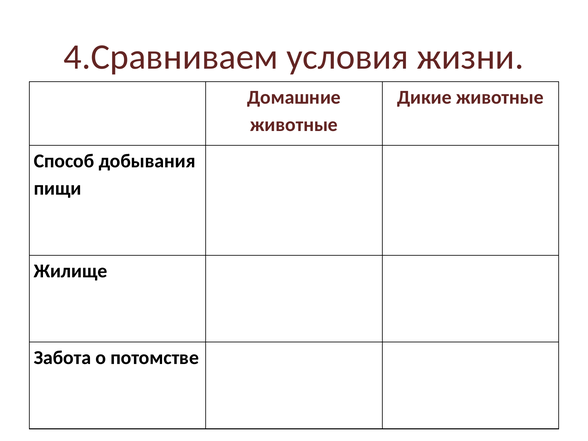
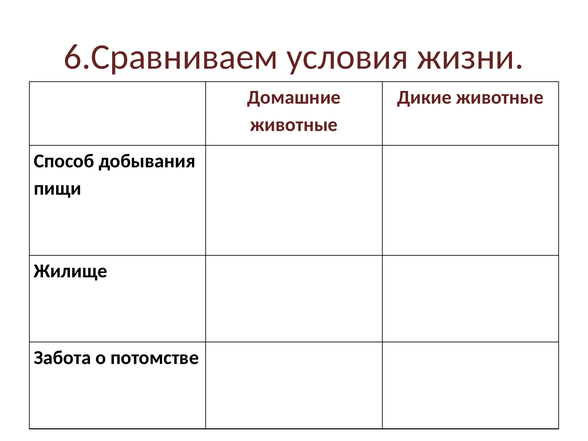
4.Сравниваем: 4.Сравниваем -> 6.Сравниваем (171, 57)
